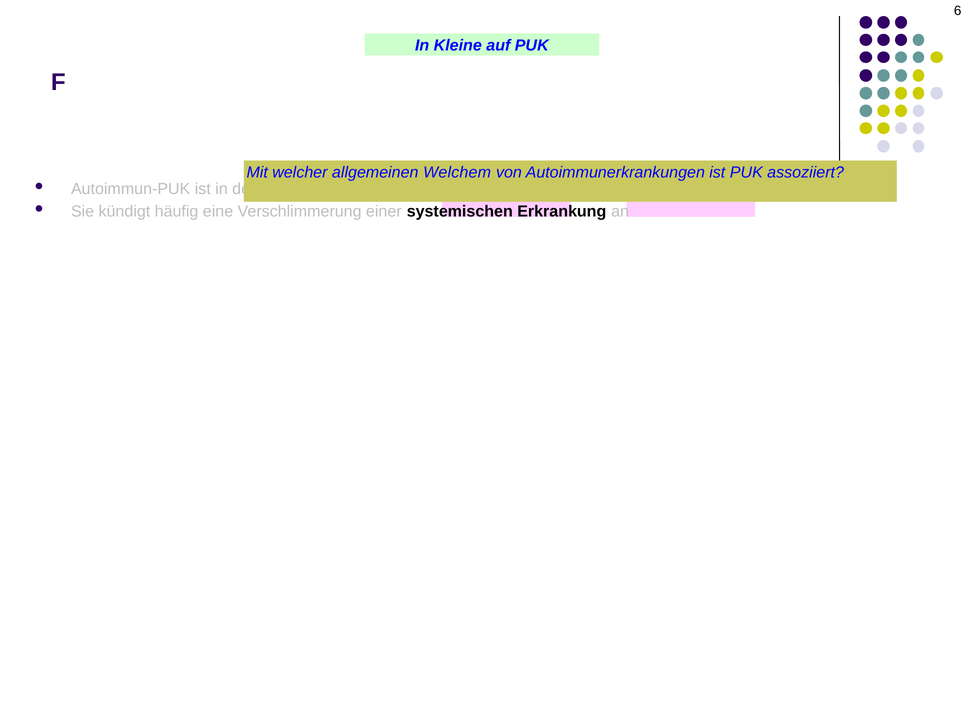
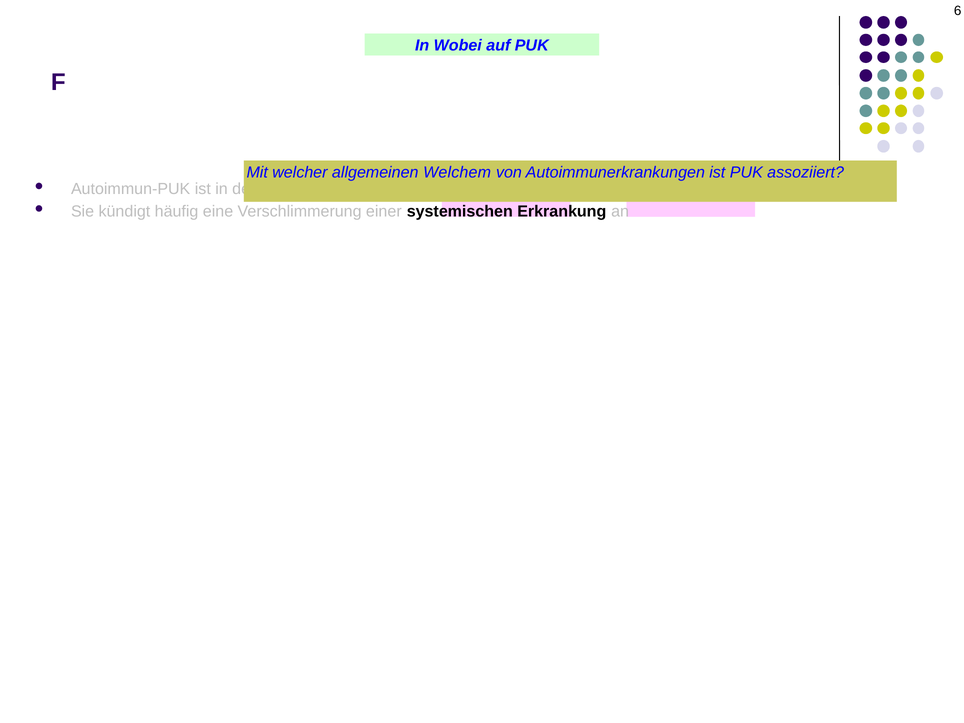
Kleine: Kleine -> Wobei (458, 46)
